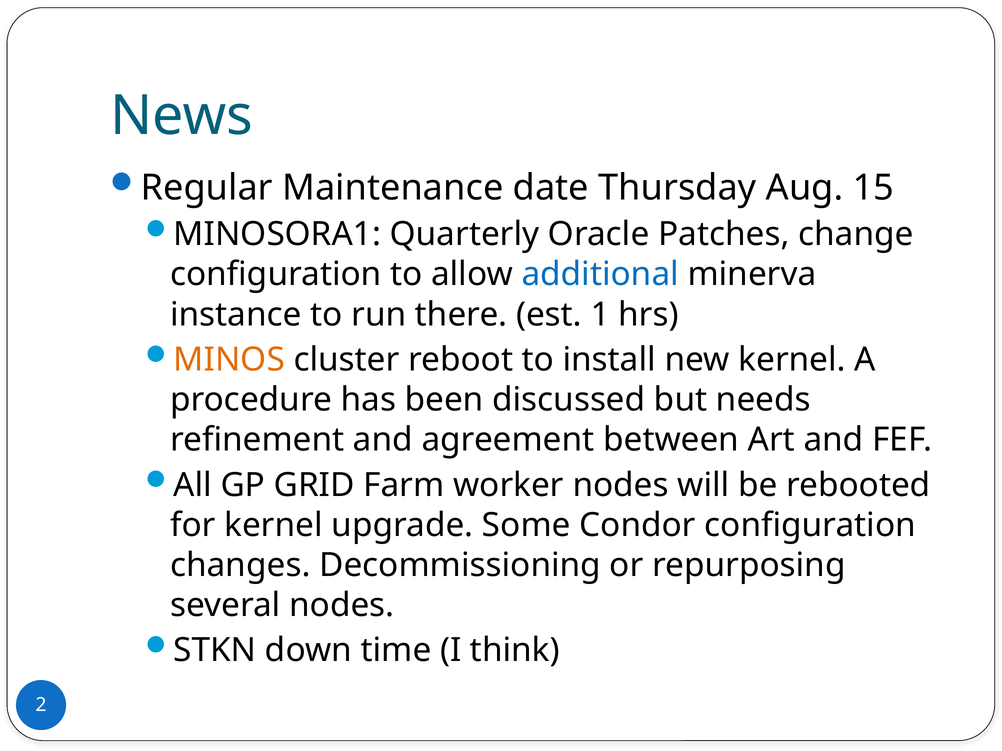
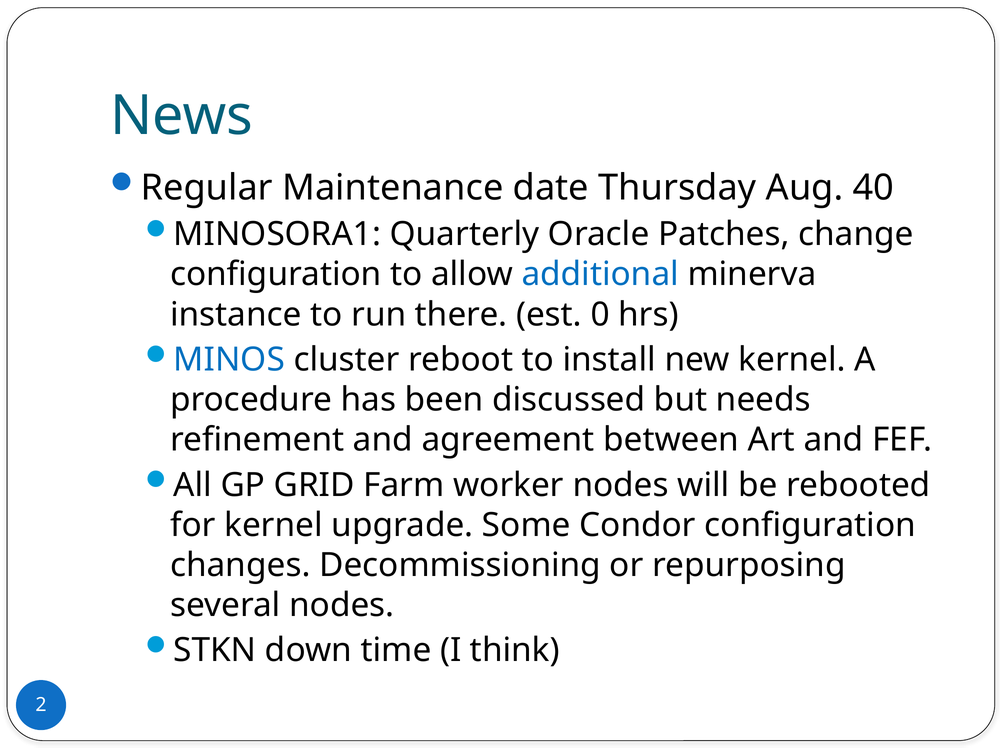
15: 15 -> 40 (873, 188)
1: 1 -> 0 (600, 315)
MINOS colour: orange -> blue (229, 360)
